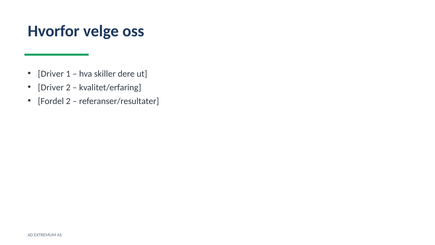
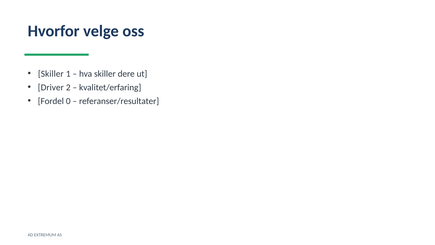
Driver: Driver -> Skiller (51, 74)
Fordel 2: 2 -> 0 (68, 101)
